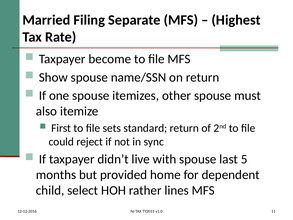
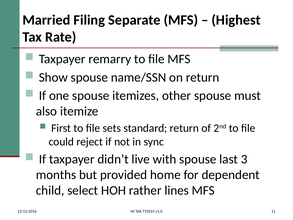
become: become -> remarry (110, 59)
5: 5 -> 3 (244, 159)
